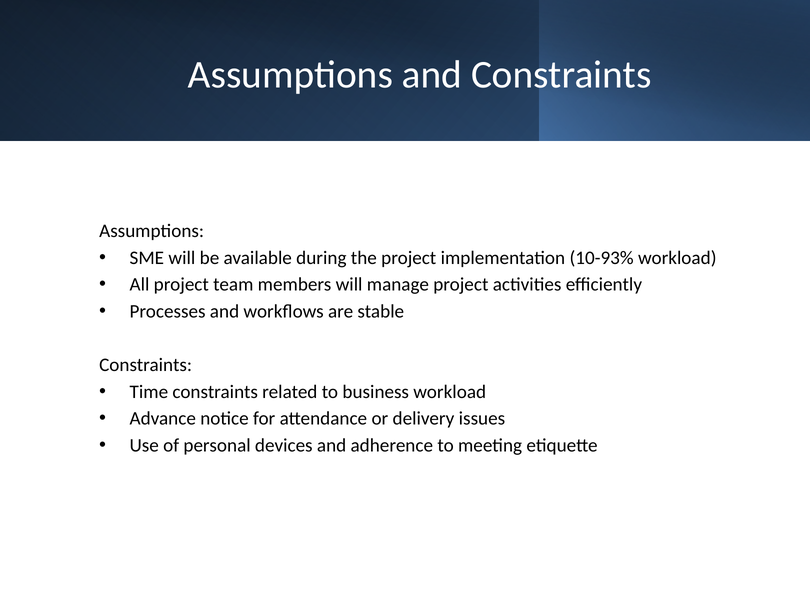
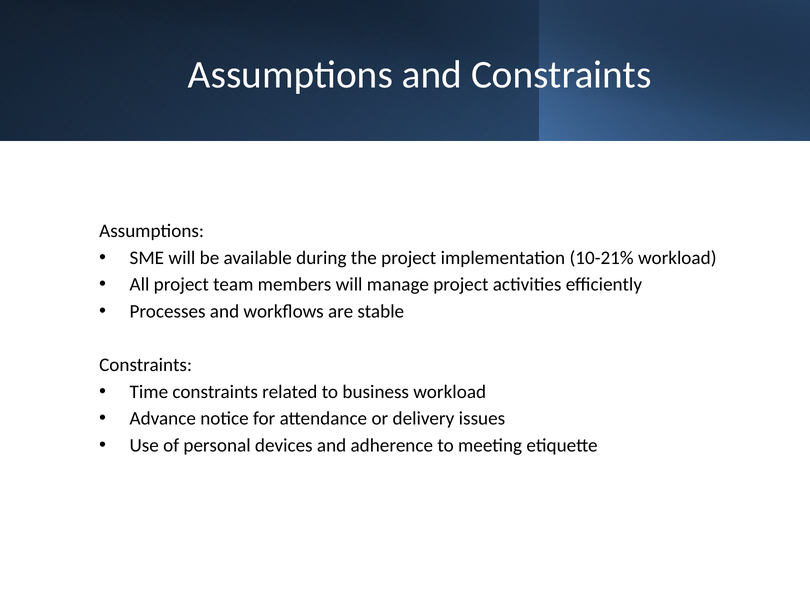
10-93%: 10-93% -> 10-21% (602, 258)
